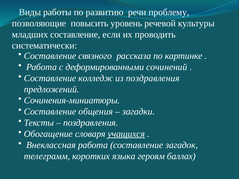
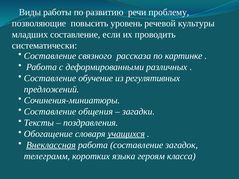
сочинений: сочинений -> различных (167, 67)
колледж: колледж -> обучение (96, 78)
из поздравления: поздравления -> регулятивных (153, 78)
Внеклассная underline: none -> present (51, 145)
баллах: баллах -> класса (181, 156)
